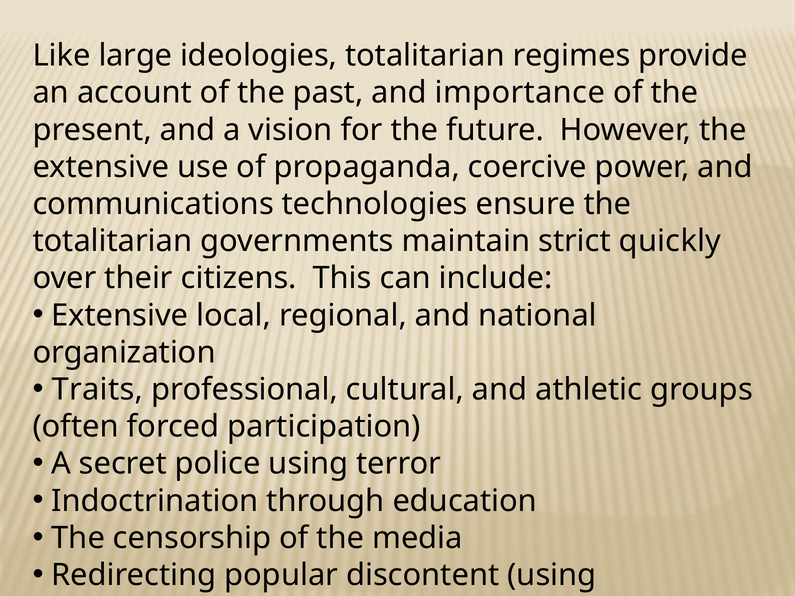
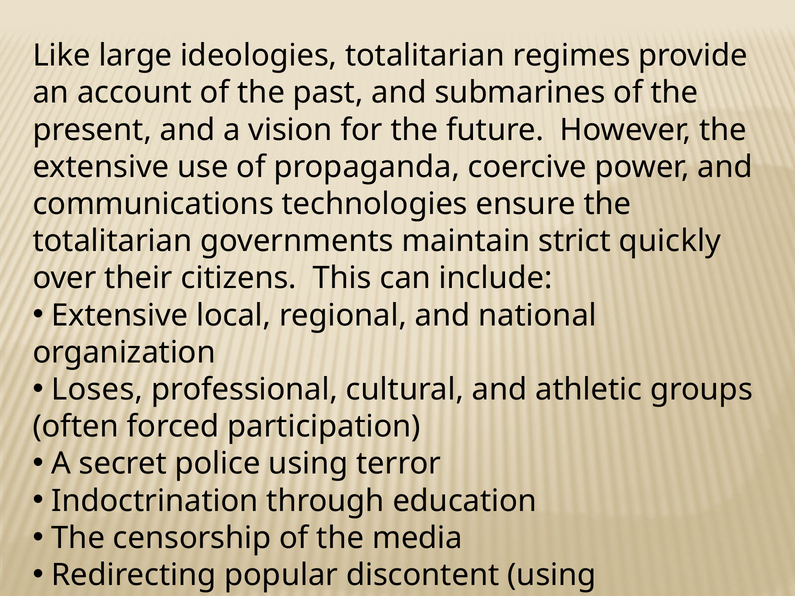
importance: importance -> submarines (520, 93)
Traits: Traits -> Loses (97, 390)
